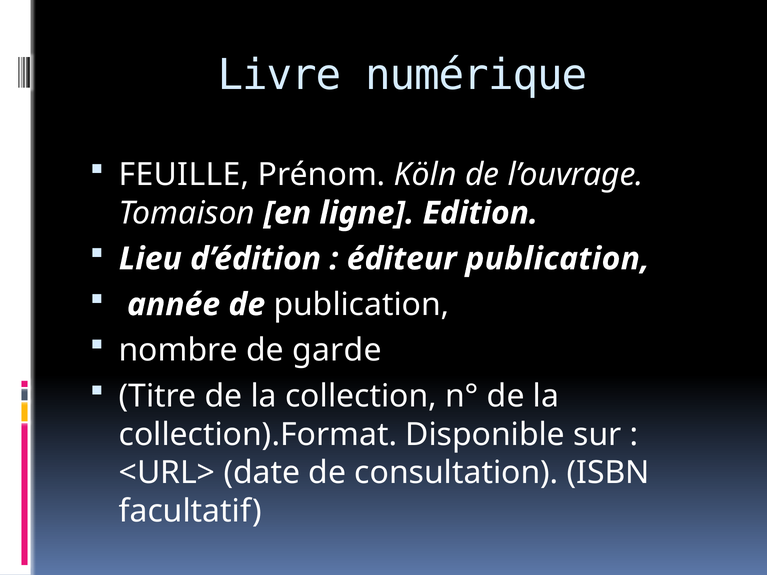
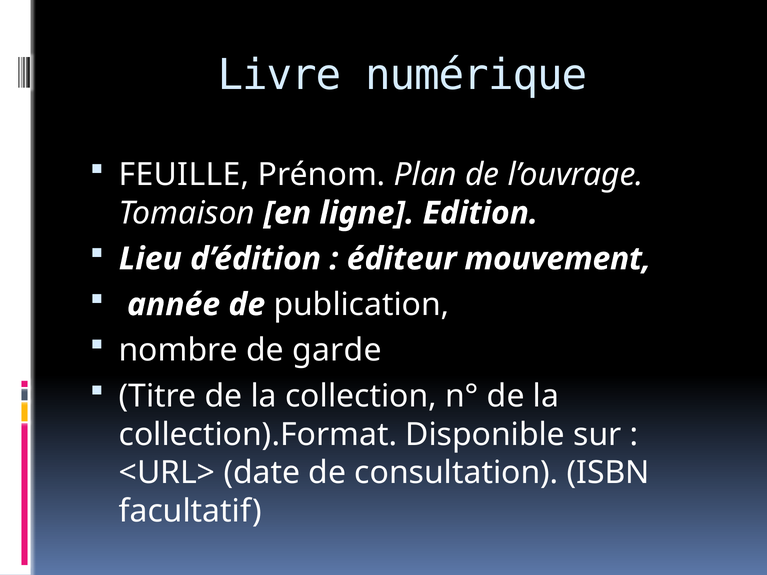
Köln: Köln -> Plan (425, 175)
éditeur publication: publication -> mouvement (558, 259)
